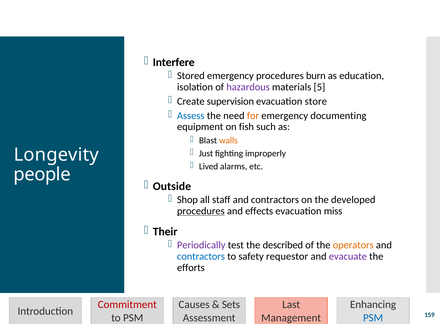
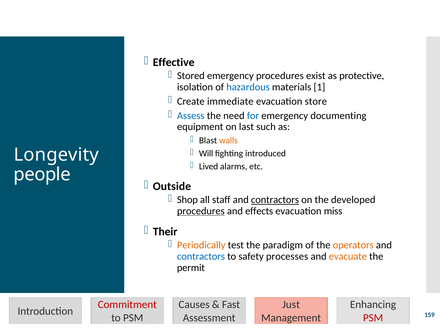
Interfere: Interfere -> Effective (174, 62)
burn: burn -> exist (316, 76)
education: education -> protective (362, 76)
hazardous colour: purple -> blue (248, 87)
5: 5 -> 1 (319, 87)
supervision: supervision -> immediate (230, 101)
for colour: orange -> blue (253, 116)
fish: fish -> last (246, 127)
Just: Just -> Will (206, 153)
improperly: improperly -> introduced (266, 153)
contractors underline: none -> present (275, 200)
Periodically colour: purple -> orange (201, 245)
described: described -> paradigm (283, 245)
requestor: requestor -> processes (287, 256)
evacuate colour: purple -> orange (348, 256)
efforts: efforts -> permit (191, 268)
Sets: Sets -> Fast (231, 305)
Last: Last -> Just (291, 305)
PSM colour: blue -> red (373, 318)
